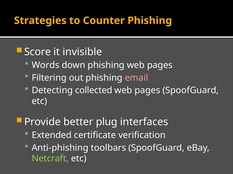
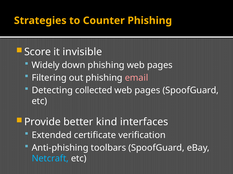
Words: Words -> Widely (46, 65)
plug: plug -> kind (107, 122)
Netcraft colour: light green -> light blue (50, 159)
